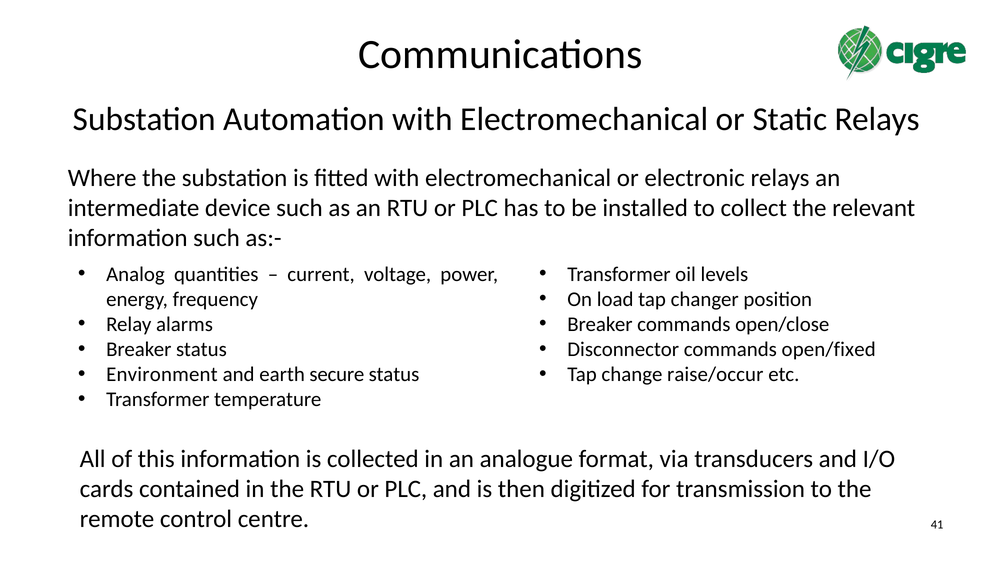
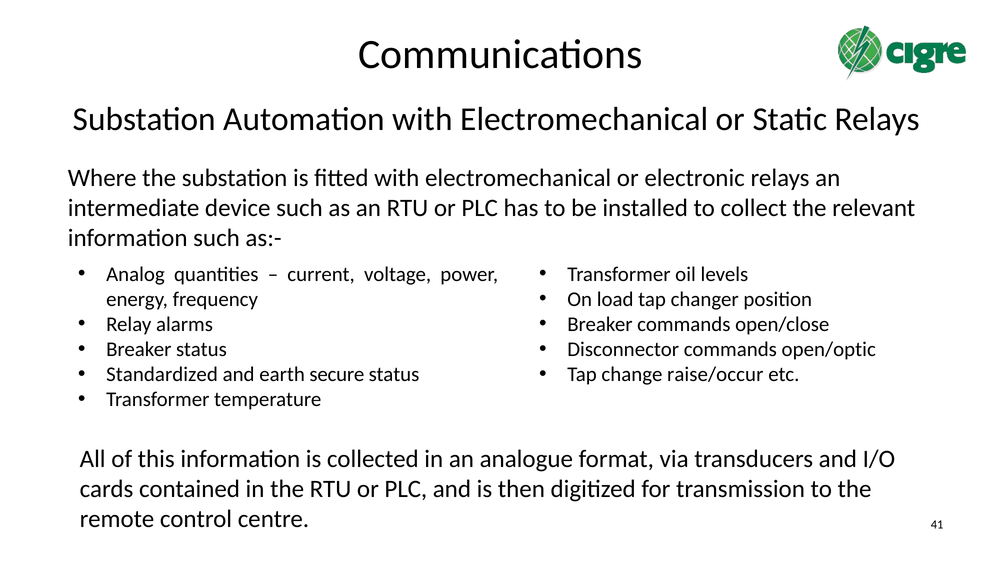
open/fixed: open/fixed -> open/optic (829, 349)
Environment: Environment -> Standardized (162, 374)
